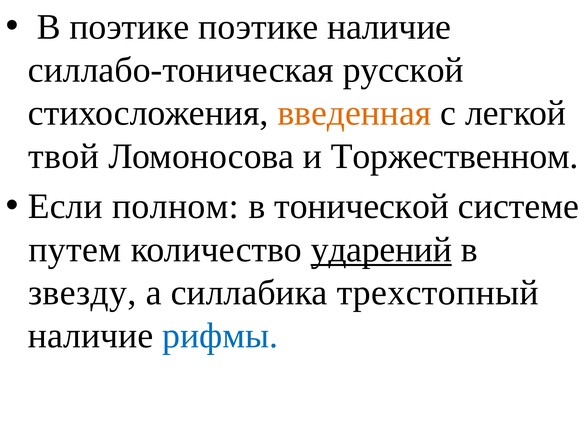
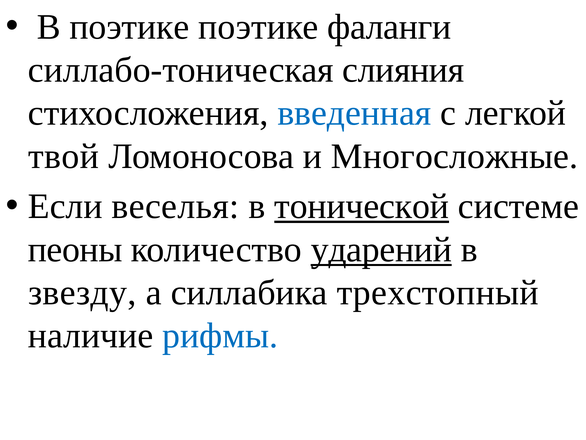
поэтике наличие: наличие -> фаланги (389, 27)
русской: русской -> слияния (403, 70)
введенная colour: orange -> blue (354, 113)
Торжественном: Торжественном -> Многосложные (455, 156)
полном: полном -> веселья (175, 206)
тонической underline: none -> present (362, 206)
путем: путем -> пеоны (75, 249)
